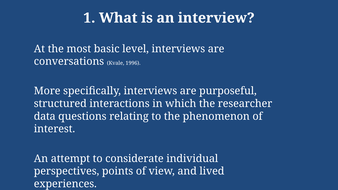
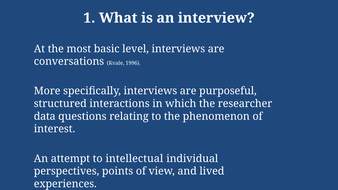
considerate: considerate -> intellectual (134, 159)
